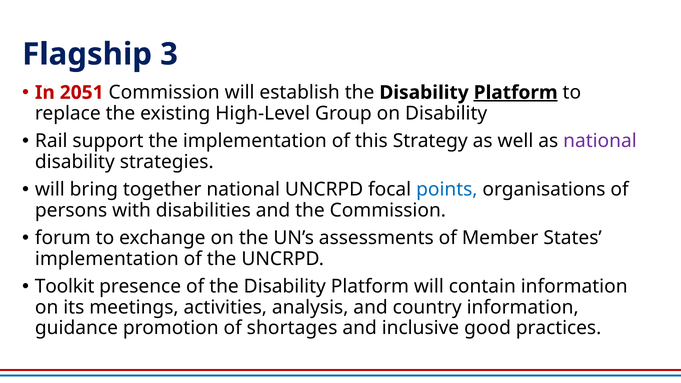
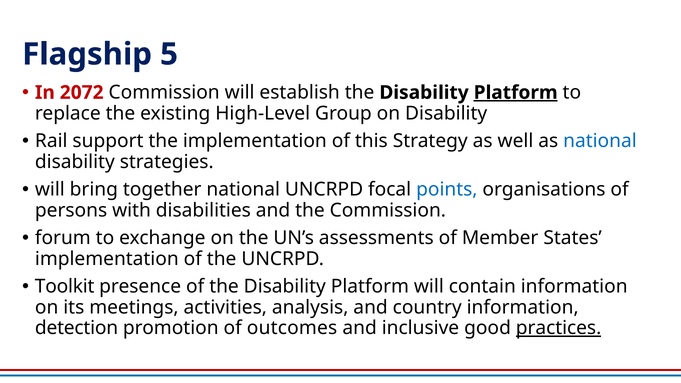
3: 3 -> 5 (169, 54)
2051: 2051 -> 2072 (82, 93)
national colour: purple -> blue (600, 141)
guidance: guidance -> detection (77, 328)
shortages: shortages -> outcomes (292, 328)
practices underline: none -> present (559, 328)
